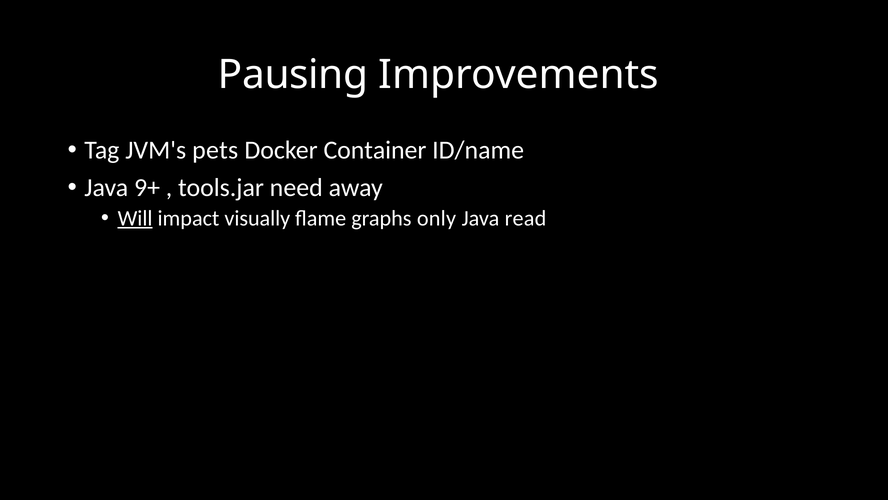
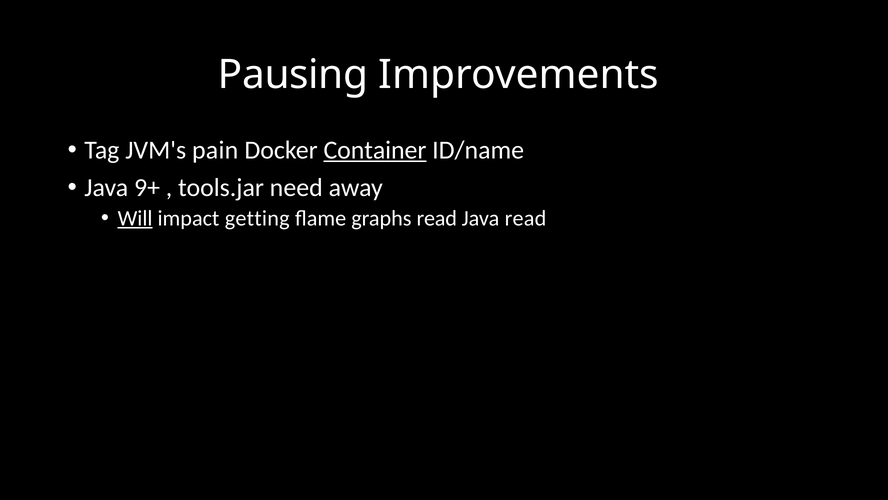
pets: pets -> pain (215, 150)
Container underline: none -> present (375, 150)
visually: visually -> getting (257, 218)
graphs only: only -> read (437, 218)
